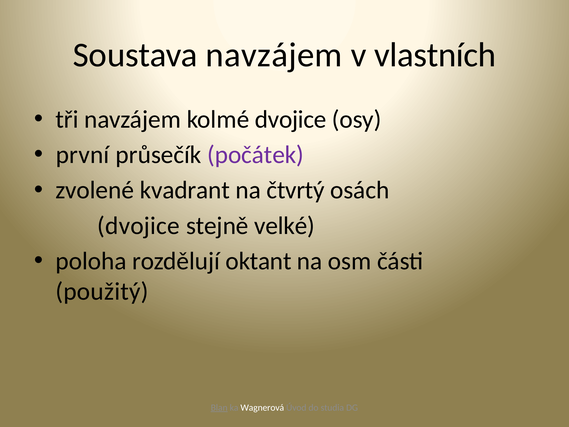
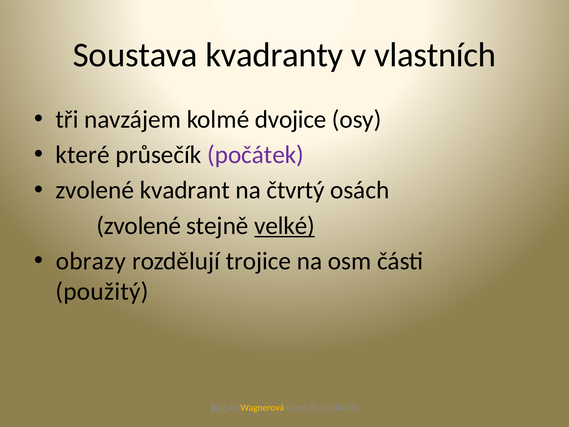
Soustava navzájem: navzájem -> kvadranty (274, 55)
první: první -> které (83, 155)
dvojice: dvojice -> zvolené (139, 226)
velké underline: none -> present (285, 226)
poloha: poloha -> obrazy (91, 261)
oktant: oktant -> trojice (258, 261)
Wagnerová colour: white -> yellow (262, 407)
